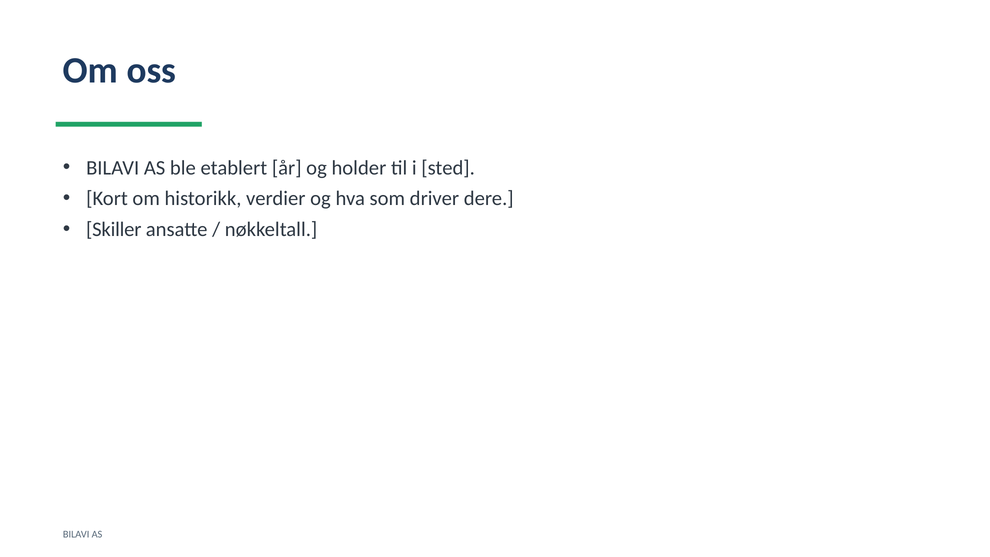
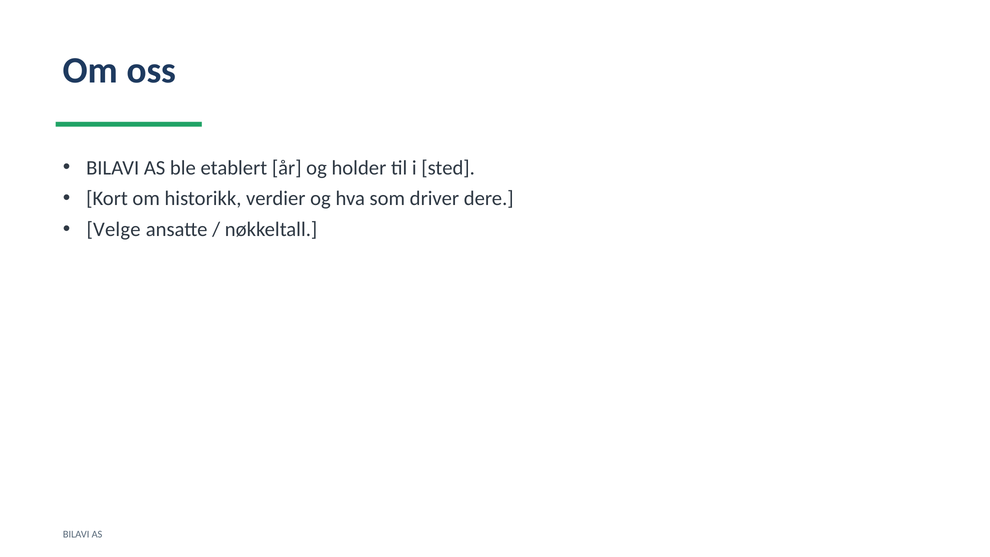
Skiller: Skiller -> Velge (114, 230)
